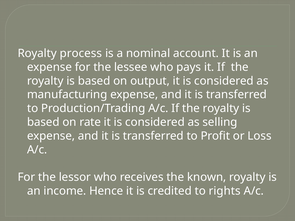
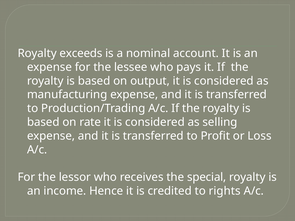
process: process -> exceeds (81, 53)
known: known -> special (207, 177)
